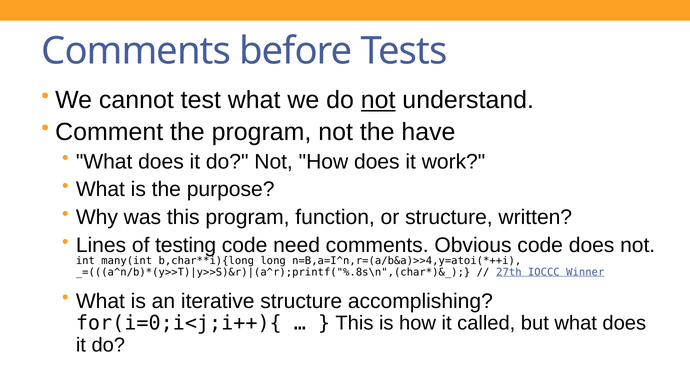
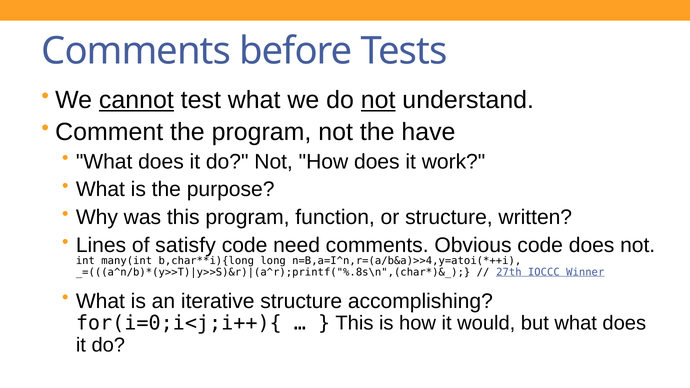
cannot underline: none -> present (136, 100)
testing: testing -> satisfy (186, 245)
called: called -> would (486, 323)
